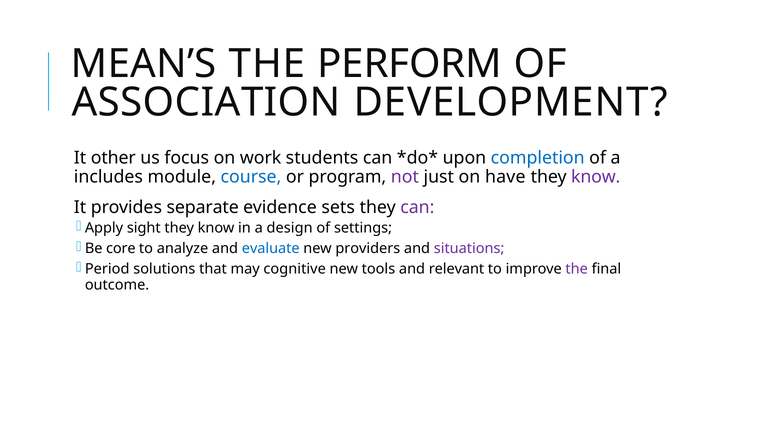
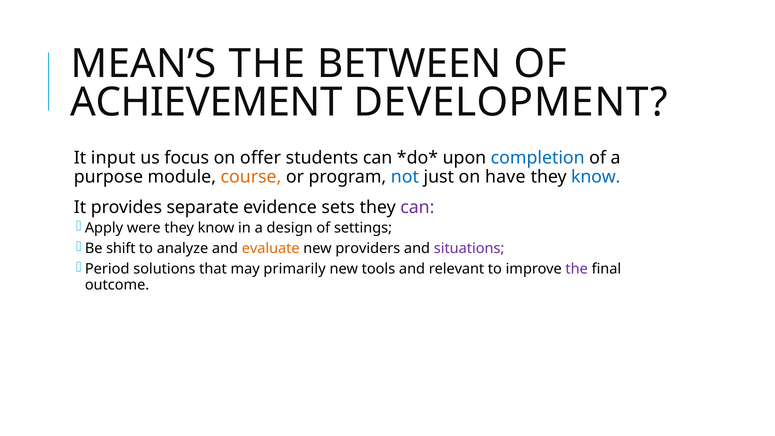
PERFORM: PERFORM -> BETWEEN (409, 64)
ASSOCIATION: ASSOCIATION -> ACHIEVEMENT (206, 103)
other: other -> input (113, 158)
work: work -> offer (260, 158)
includes: includes -> purpose (108, 177)
course colour: blue -> orange (251, 177)
not colour: purple -> blue (405, 177)
know colour: purple -> blue (596, 177)
sight: sight -> were (144, 228)
core: core -> shift (121, 249)
evaluate colour: blue -> orange (271, 249)
cognitive: cognitive -> primarily (295, 269)
